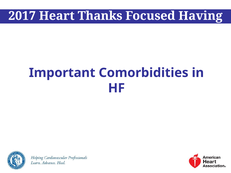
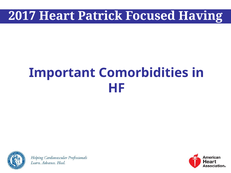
Thanks: Thanks -> Patrick (100, 16)
